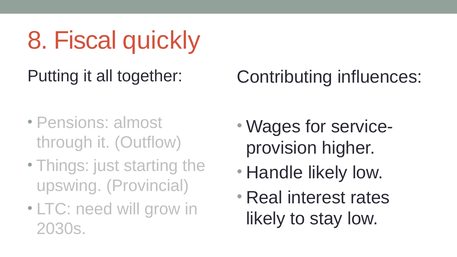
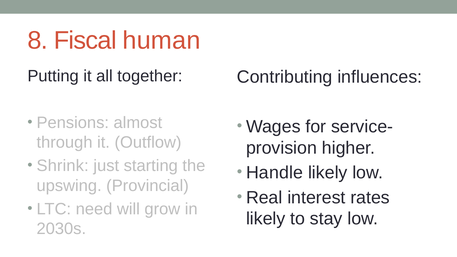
quickly: quickly -> human (162, 40)
Things: Things -> Shrink (63, 166)
